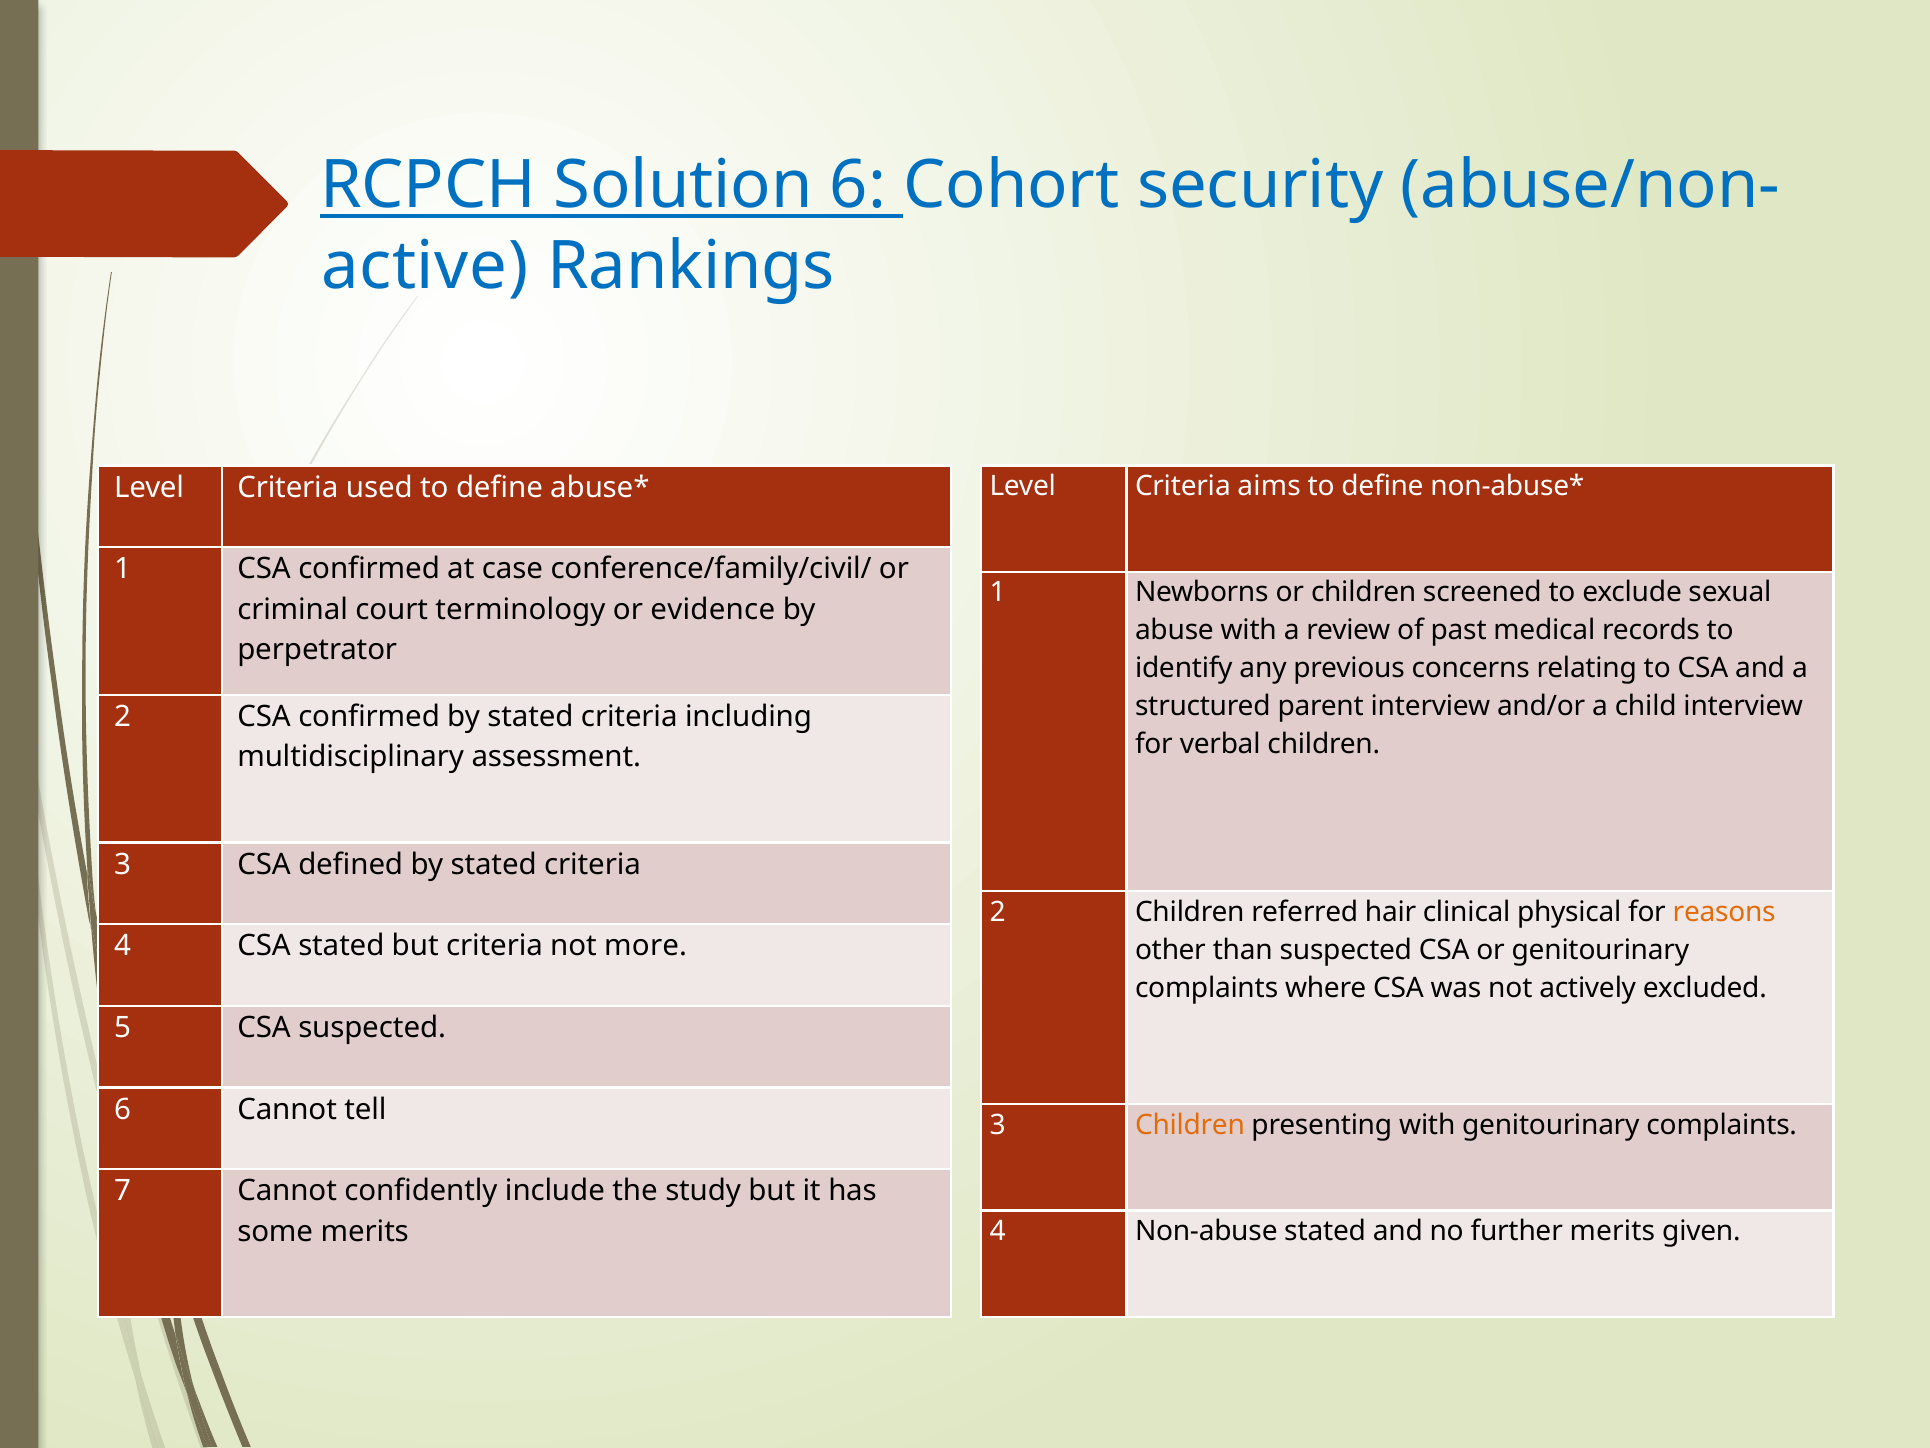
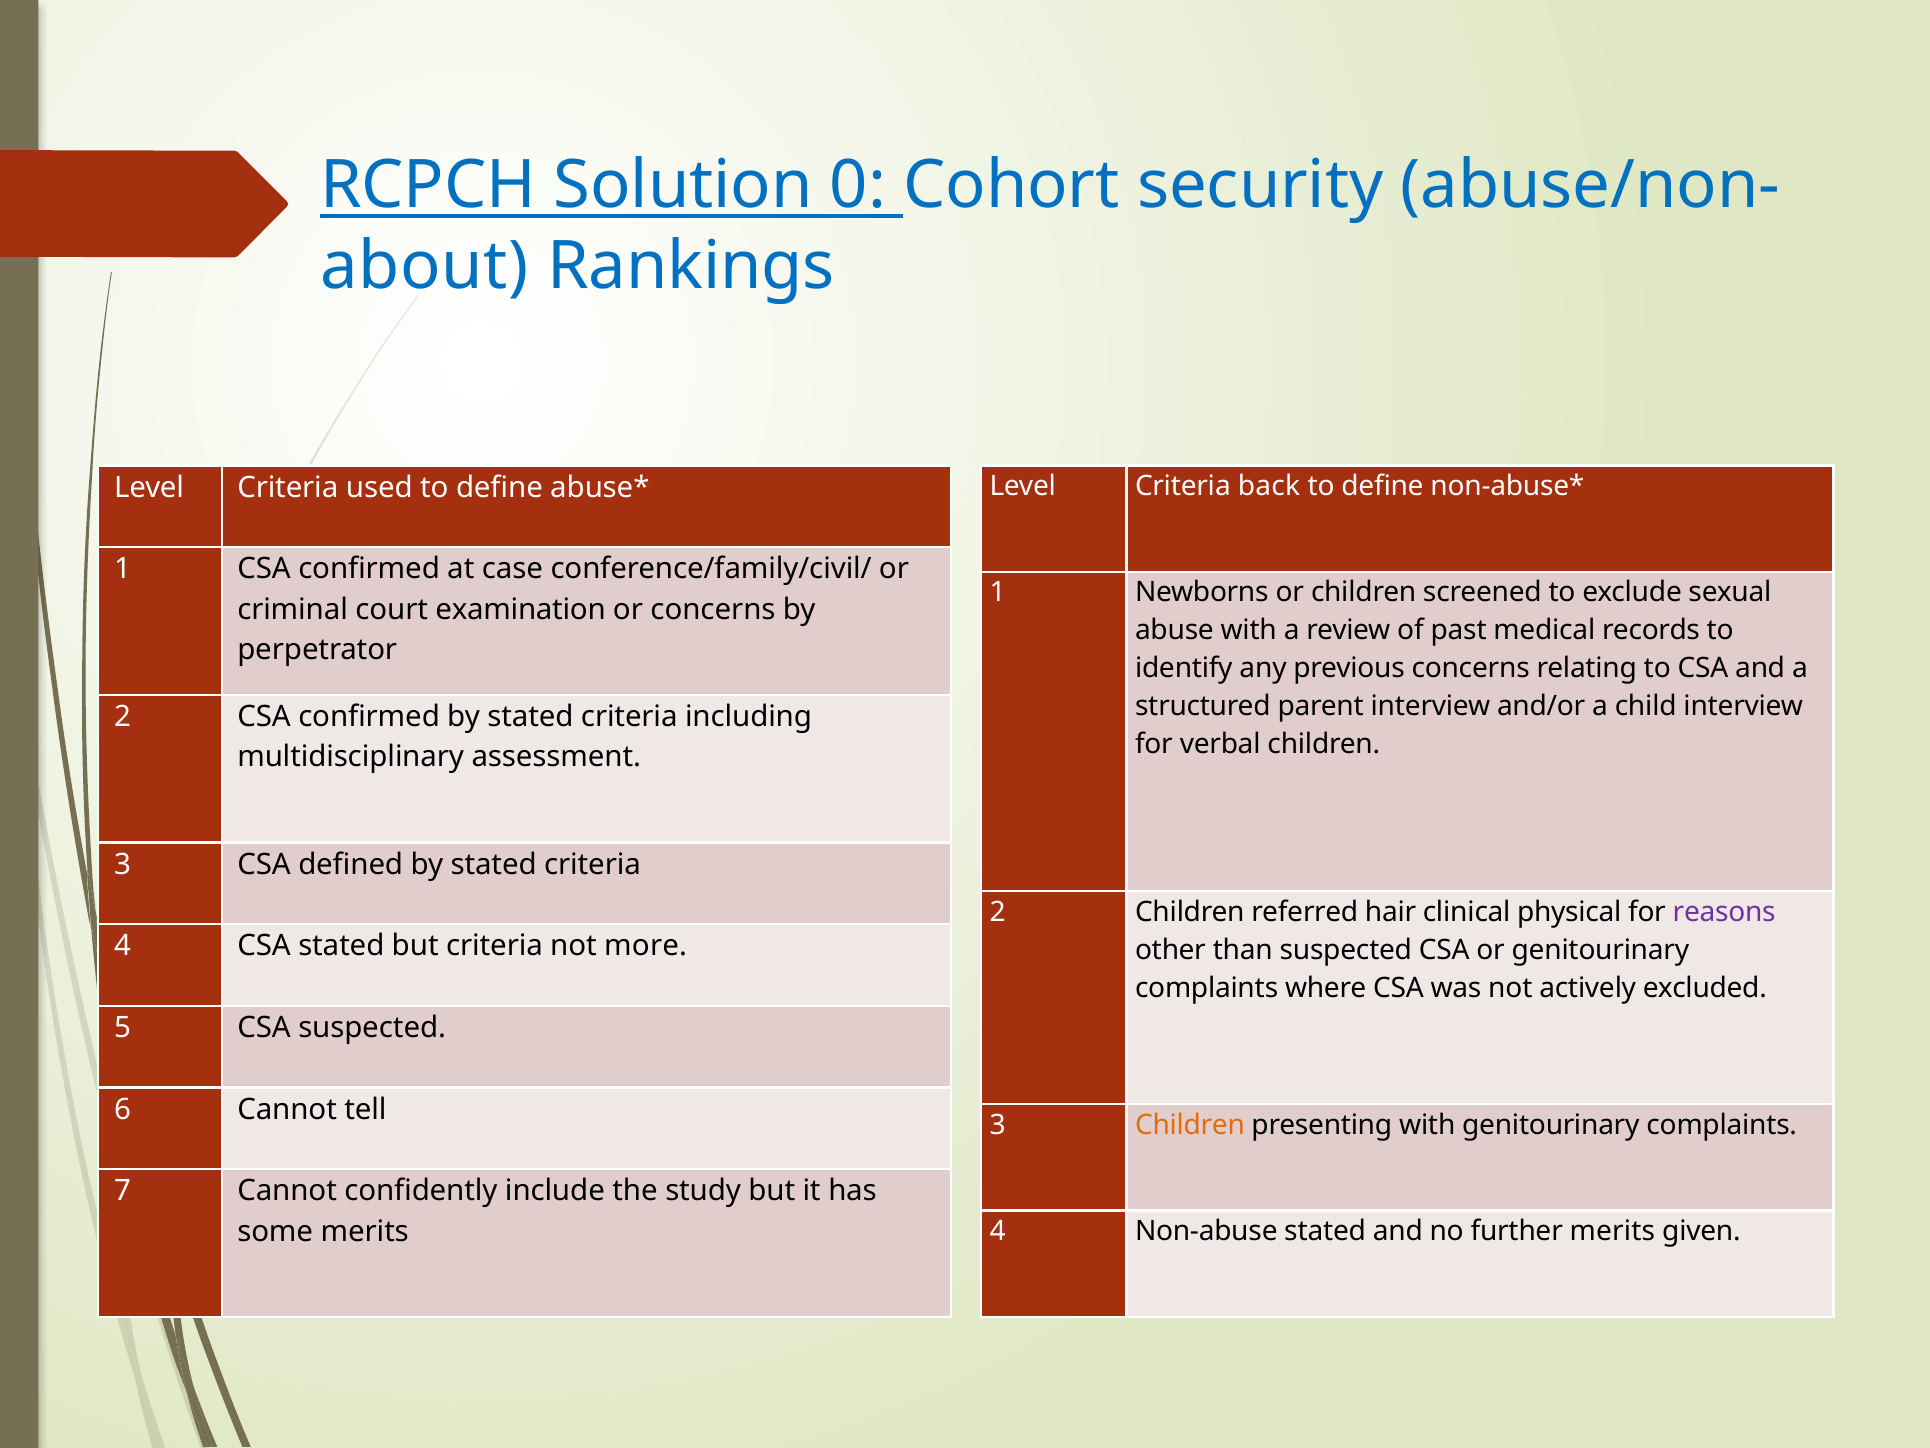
Solution 6: 6 -> 0 (858, 186)
active: active -> about (425, 266)
aims: aims -> back (1269, 486)
terminology: terminology -> examination (521, 609)
or evidence: evidence -> concerns (713, 609)
reasons colour: orange -> purple (1724, 912)
